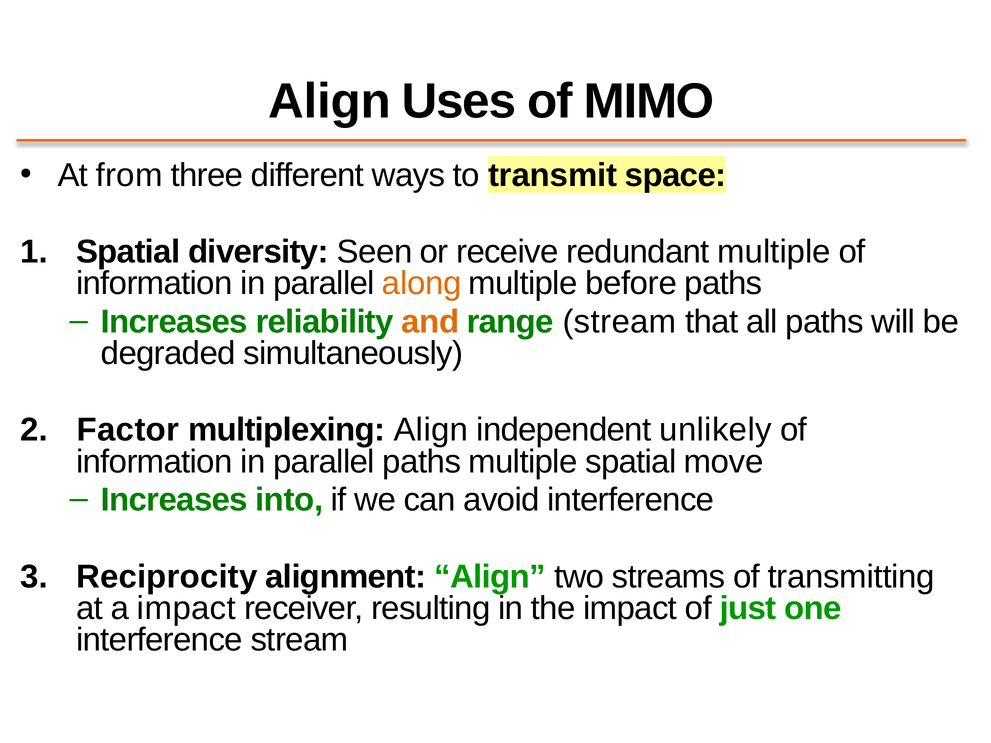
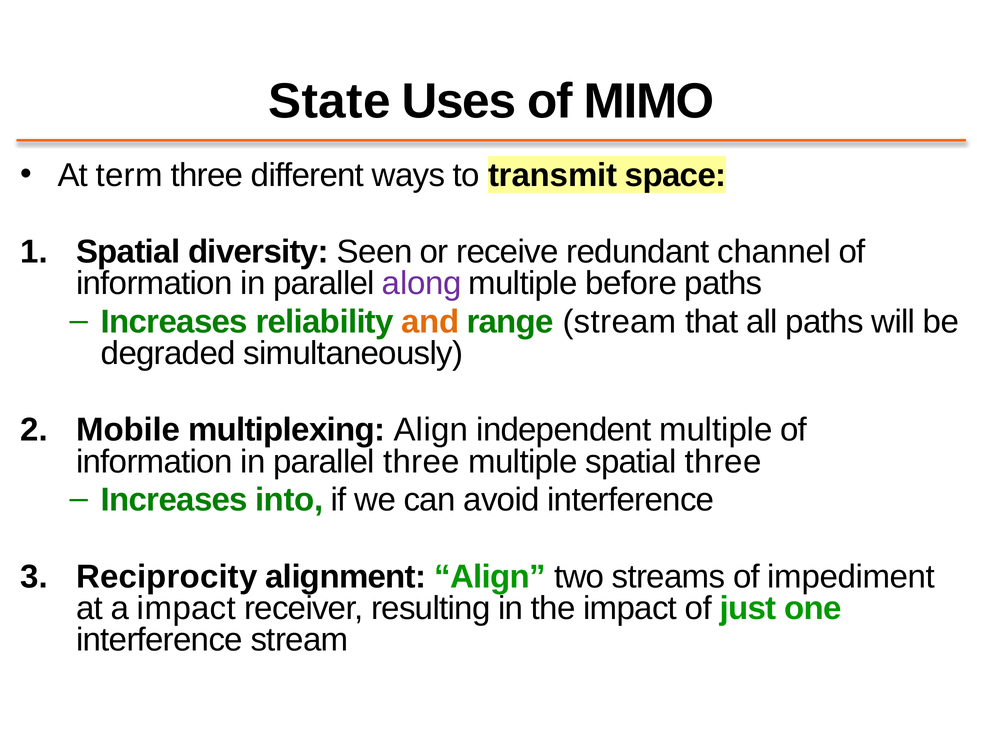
Align: Align -> State (329, 101)
from: from -> term (129, 175)
redundant multiple: multiple -> channel (774, 252)
along colour: orange -> purple (422, 284)
Factor: Factor -> Mobile (128, 430)
independent unlikely: unlikely -> multiple (716, 430)
parallel paths: paths -> three (421, 462)
spatial move: move -> three (723, 462)
transmitting: transmitting -> impediment (851, 577)
